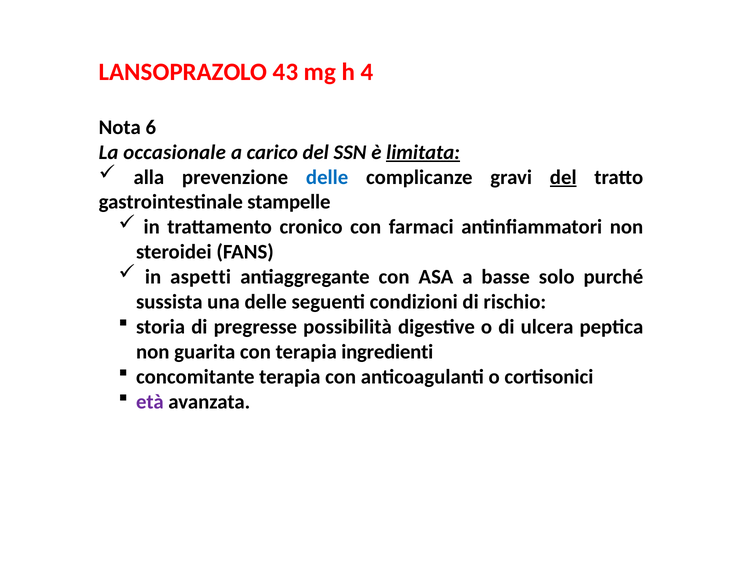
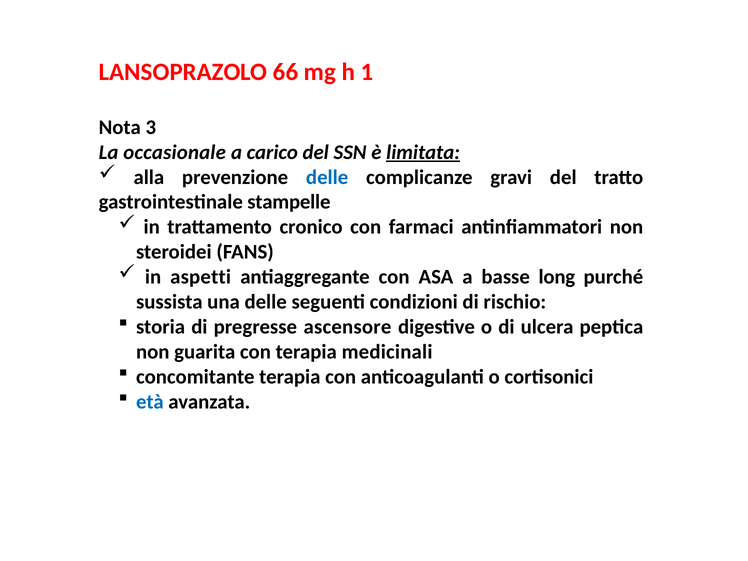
43: 43 -> 66 (286, 72)
4: 4 -> 1 (367, 72)
6: 6 -> 3 (151, 127)
del underline: present -> none (563, 177)
solo: solo -> long (557, 277)
possibilità: possibilità -> ascensore (347, 327)
ingredienti: ingredienti -> medicinali (387, 352)
età colour: purple -> blue (150, 402)
